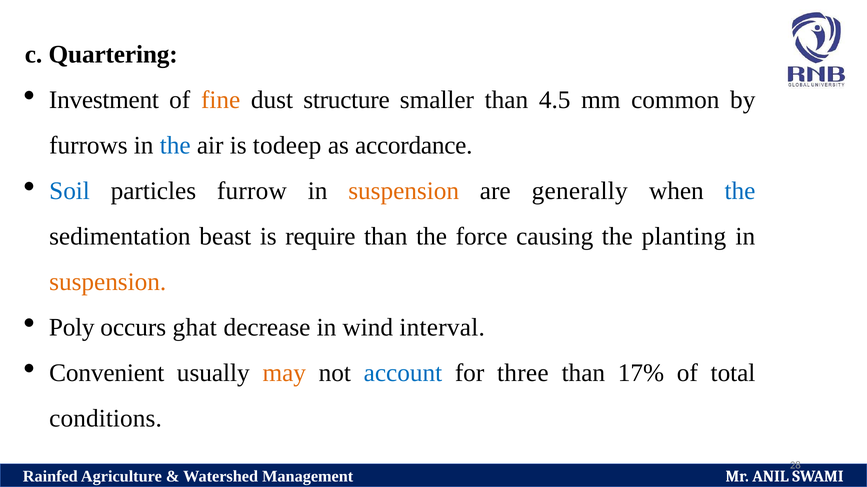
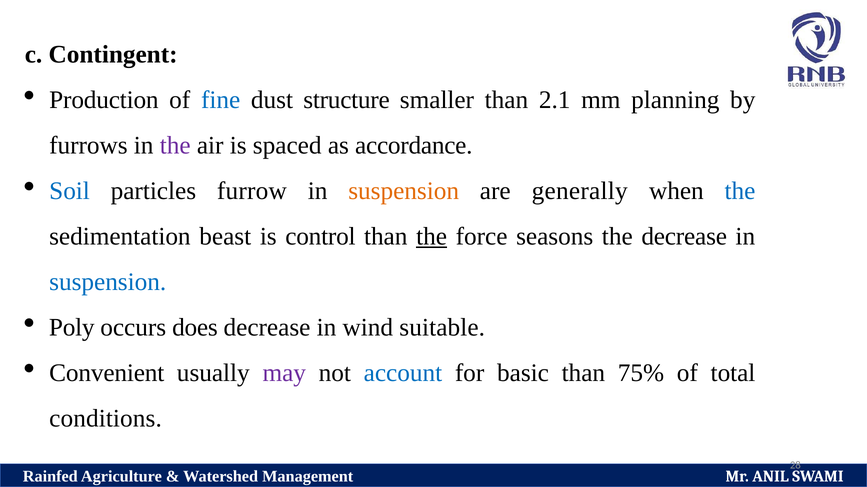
Quartering: Quartering -> Contingent (113, 55)
Investment: Investment -> Production (104, 100)
fine colour: orange -> blue (221, 100)
4.5: 4.5 -> 2.1 (555, 100)
common: common -> planning (675, 100)
the colour: blue -> purple (175, 146)
todeep: todeep -> spaced (287, 146)
require: require -> control (320, 237)
the underline: none -> present (432, 237)
causing: causing -> seasons (555, 237)
the planting: planting -> decrease (684, 237)
suspension colour: orange -> blue (108, 282)
ghat: ghat -> does (195, 328)
interval: interval -> suitable (442, 328)
may colour: orange -> purple (284, 374)
three: three -> basic (523, 374)
17%: 17% -> 75% (641, 374)
